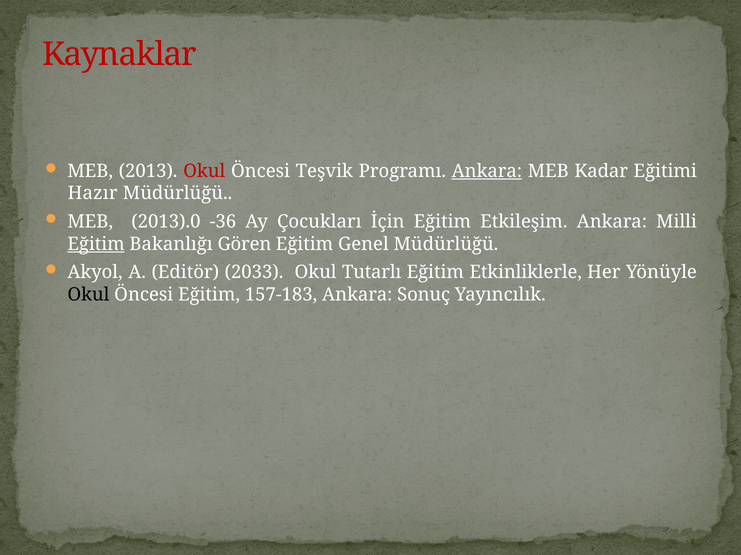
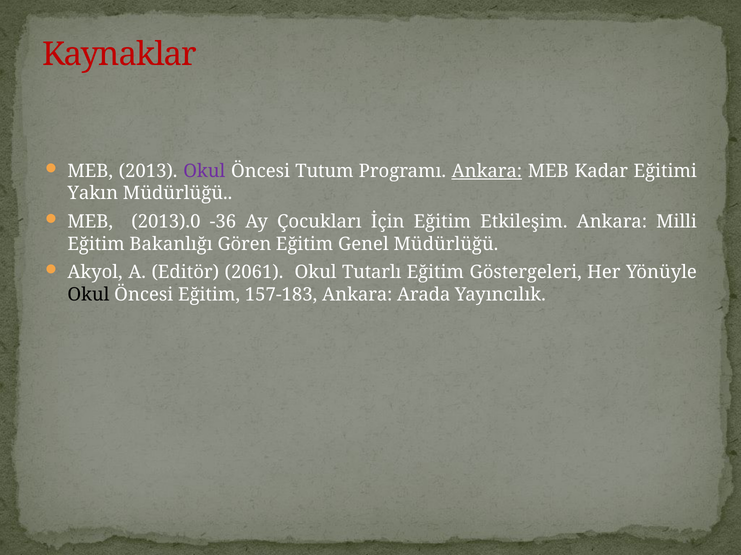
Okul colour: red -> purple (204, 171)
Teşvik: Teşvik -> Tutum (324, 171)
Hazır: Hazır -> Yakın (93, 194)
Eğitim underline: present -> none (96, 244)
2033: 2033 -> 2061 (254, 273)
Etkinliklerle: Etkinliklerle -> Göstergeleri (526, 273)
Sonuç: Sonuç -> Arada (424, 295)
